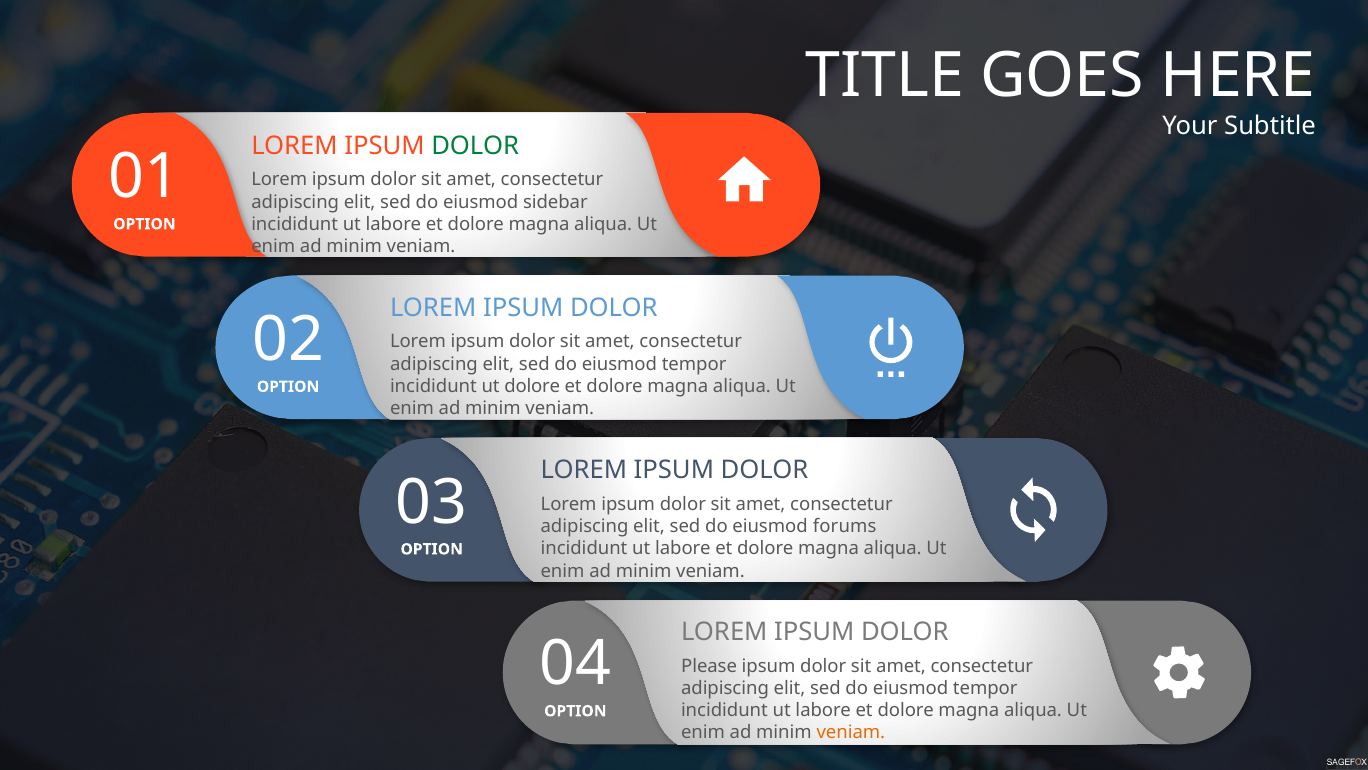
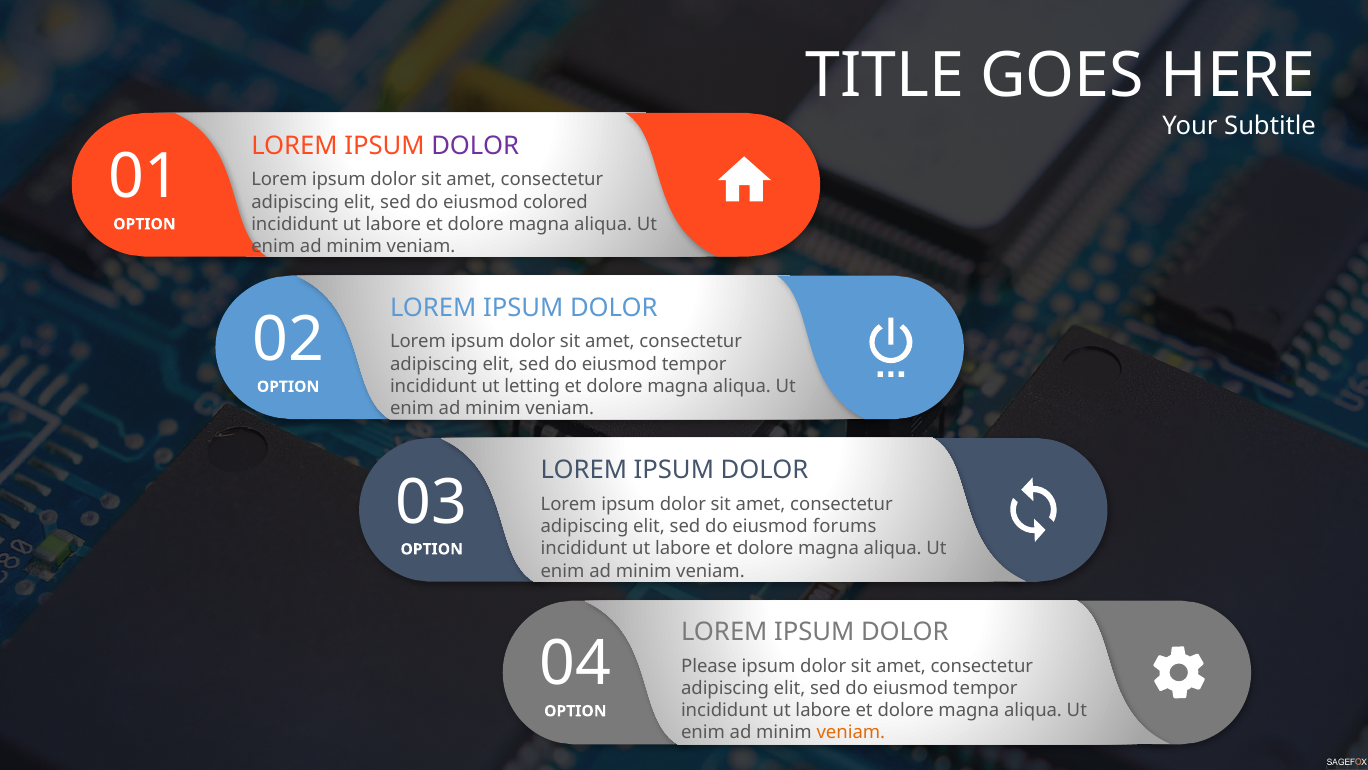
DOLOR colour: green -> purple (475, 145)
sidebar: sidebar -> colored (555, 202)
ut dolore: dolore -> letting (532, 386)
